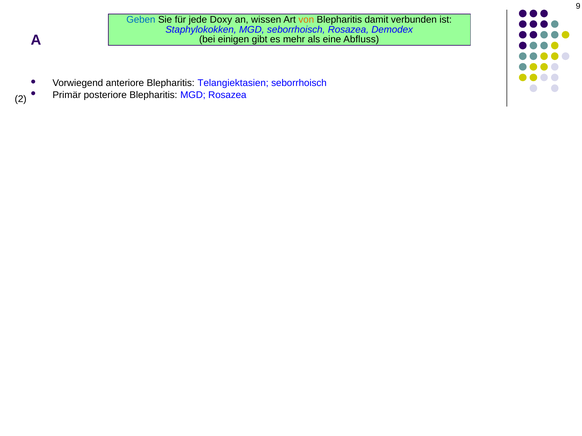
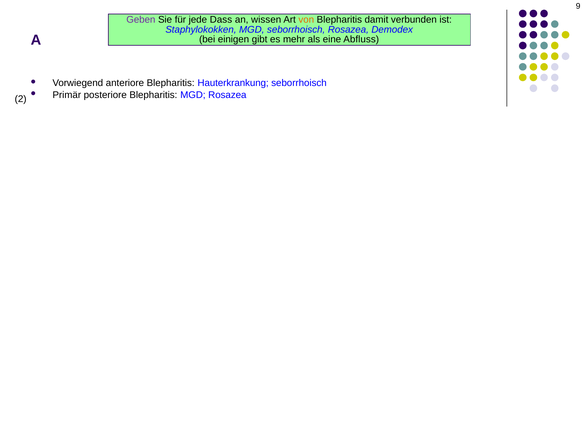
Geben colour: blue -> purple (141, 20)
Doxy: Doxy -> Dass (221, 20)
Telangiektasien: Telangiektasien -> Hauterkrankung (233, 83)
